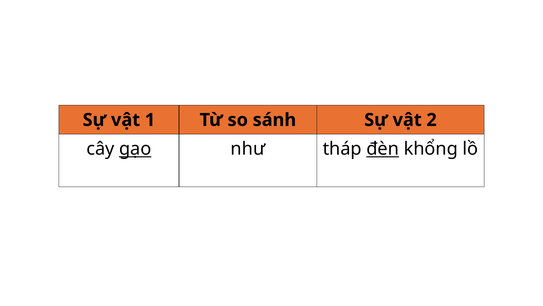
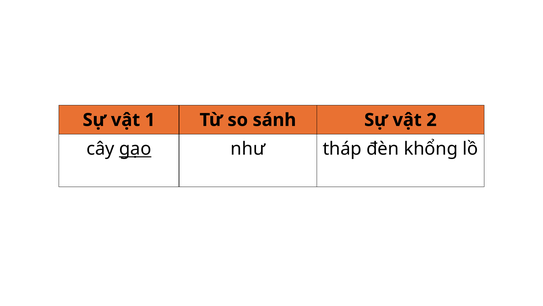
đèn underline: present -> none (383, 149)
